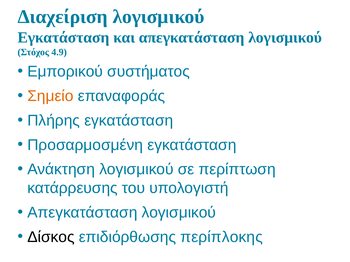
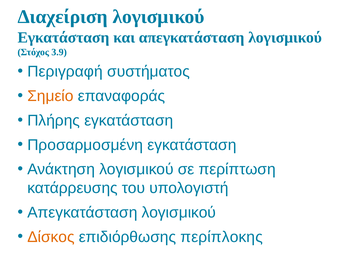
4.9: 4.9 -> 3.9 (59, 52)
Εμπορικού: Εμπορικού -> Περιγραφή (65, 72)
Δίσκος colour: black -> orange (51, 237)
